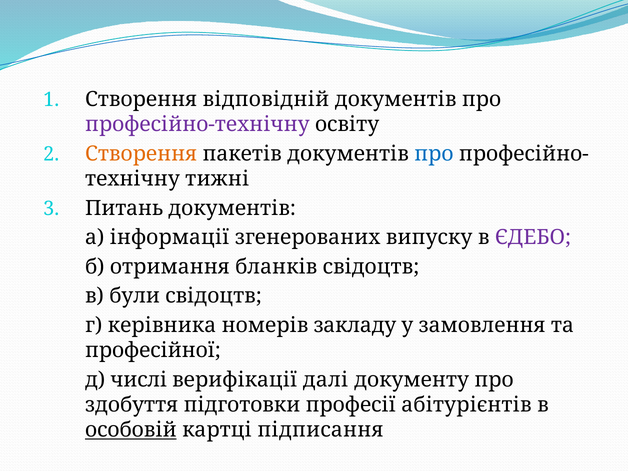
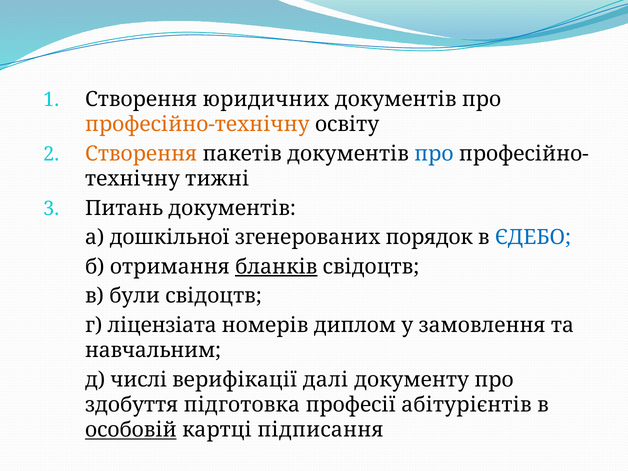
відповідній: відповідній -> юридичних (266, 99)
професійно-технічну colour: purple -> orange (197, 124)
інформації: інформації -> дошкільної (170, 237)
випуску: випуску -> порядок (429, 237)
ЄДЕБО colour: purple -> blue (533, 237)
бланків underline: none -> present (276, 267)
керівника: керівника -> ліцензіата (162, 325)
закладу: закладу -> диплом (355, 325)
професійної: професійної -> навчальним (153, 350)
підготовки: підготовки -> підготовка (242, 405)
